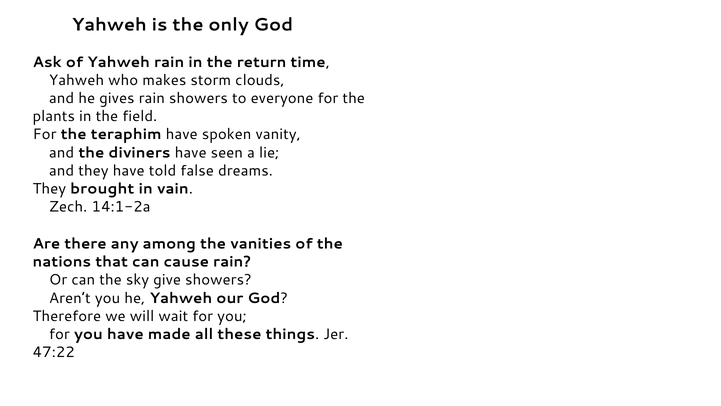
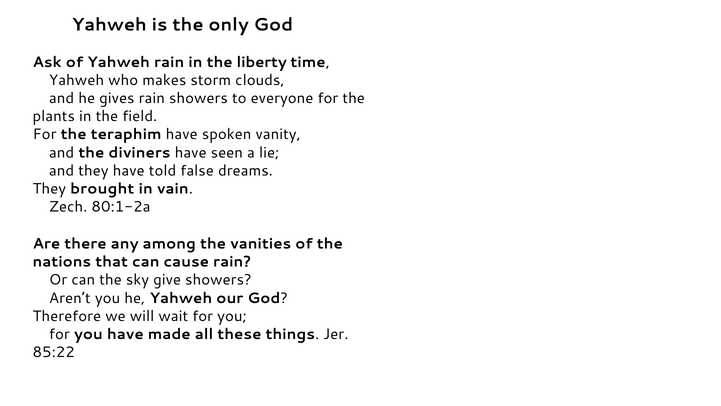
return: return -> liberty (262, 62)
14:1-2a: 14:1-2a -> 80:1-2a (121, 207)
47:22: 47:22 -> 85:22 (54, 352)
